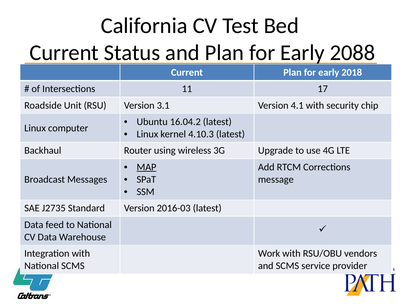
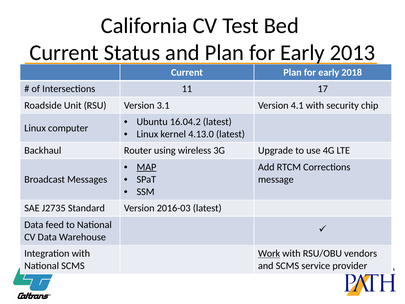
2088: 2088 -> 2013 (353, 53)
4.10.3: 4.10.3 -> 4.13.0 (201, 134)
Work underline: none -> present (269, 253)
